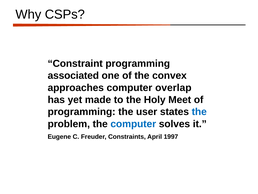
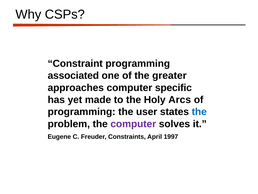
convex: convex -> greater (169, 75)
overlap: overlap -> specific (173, 87)
Meet: Meet -> Arcs (180, 100)
computer colour: blue -> purple (133, 124)
